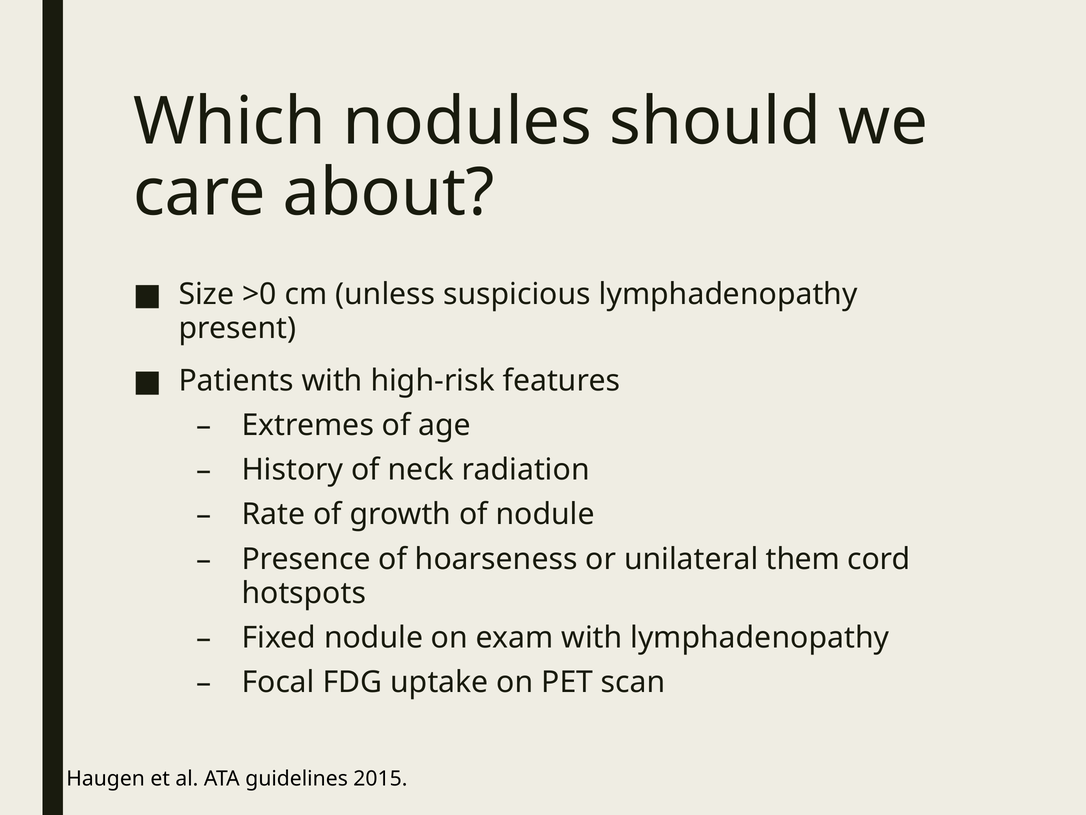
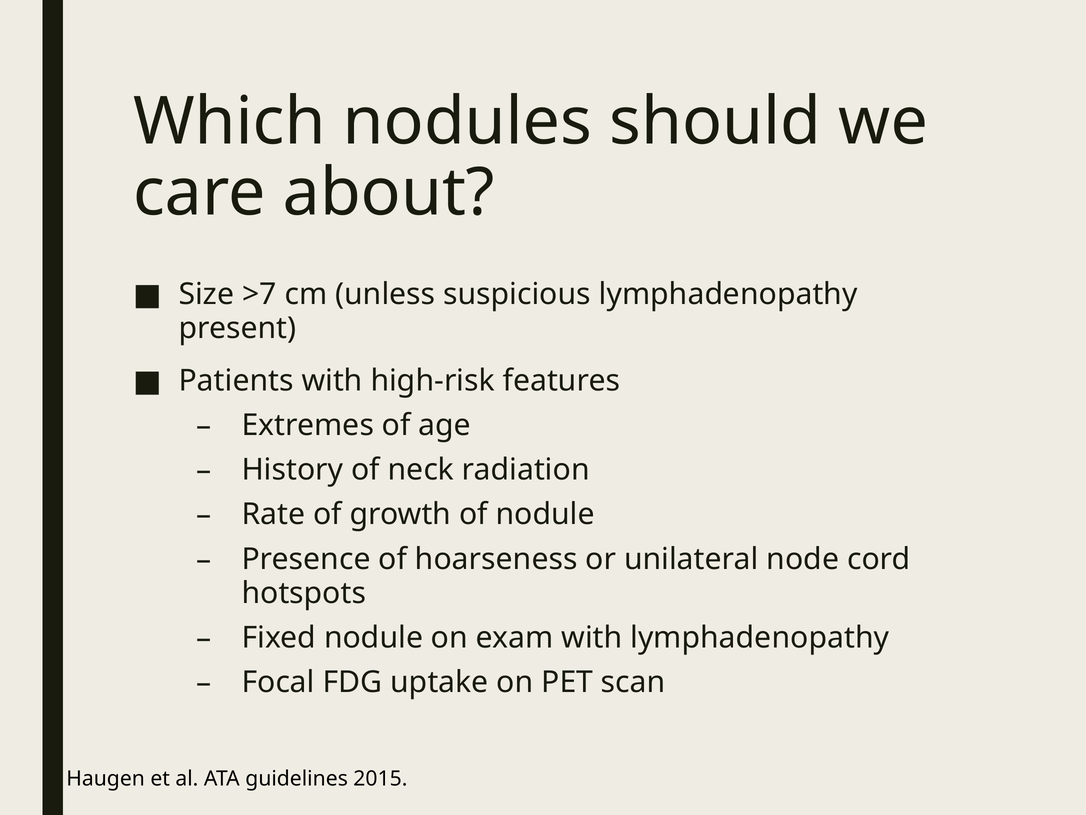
>0: >0 -> >7 (259, 294)
them: them -> node (803, 559)
